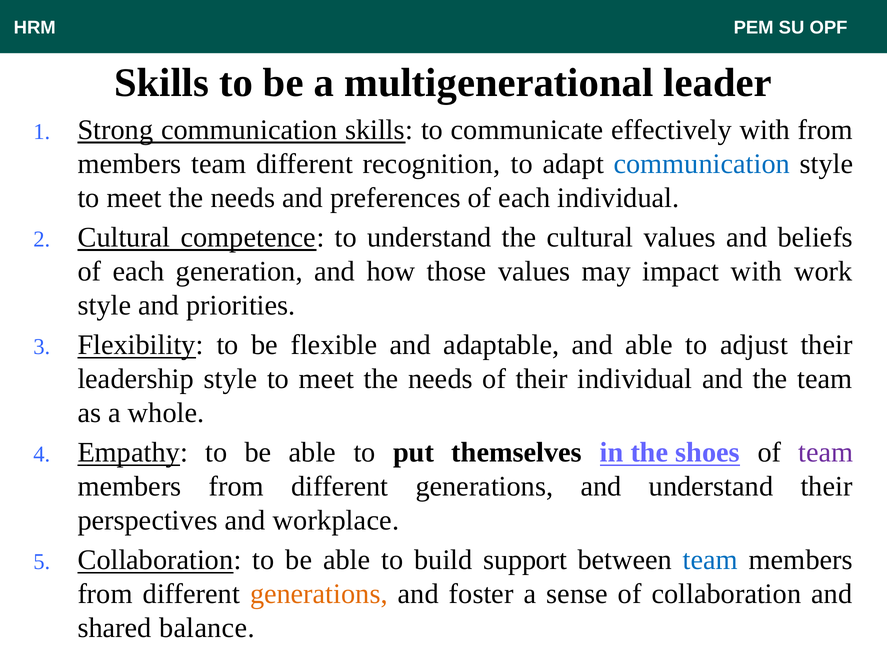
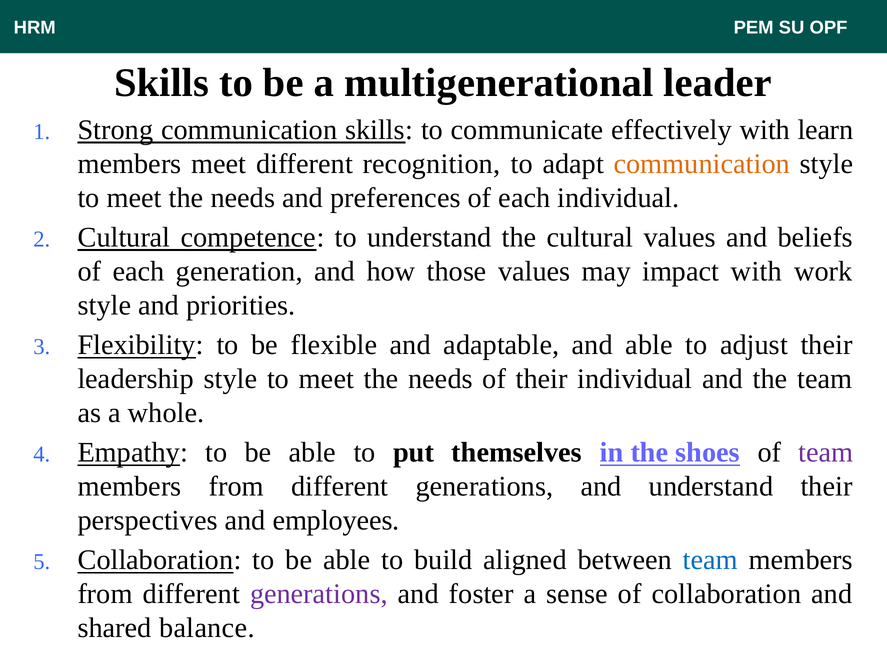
with from: from -> learn (826, 130)
members team: team -> meet (219, 164)
communication colour: blue -> orange (702, 164)
workplace: workplace -> employees (336, 521)
support: support -> aligned (525, 560)
generations colour: orange -> purple (319, 594)
